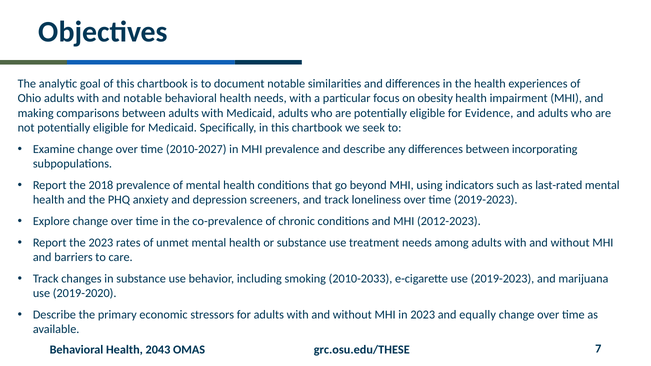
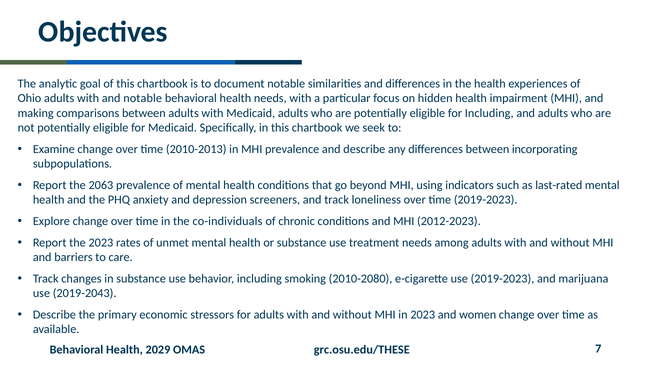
obesity: obesity -> hidden (435, 99)
for Evidence: Evidence -> Including (489, 113)
2010-2027: 2010-2027 -> 2010-2013 (196, 149)
2018: 2018 -> 2063 (101, 185)
co-prevalence: co-prevalence -> co-individuals (227, 221)
2010-2033: 2010-2033 -> 2010-2080 (361, 279)
2019-2020: 2019-2020 -> 2019-2043 (85, 294)
equally: equally -> women (478, 315)
2043: 2043 -> 2029 (158, 350)
